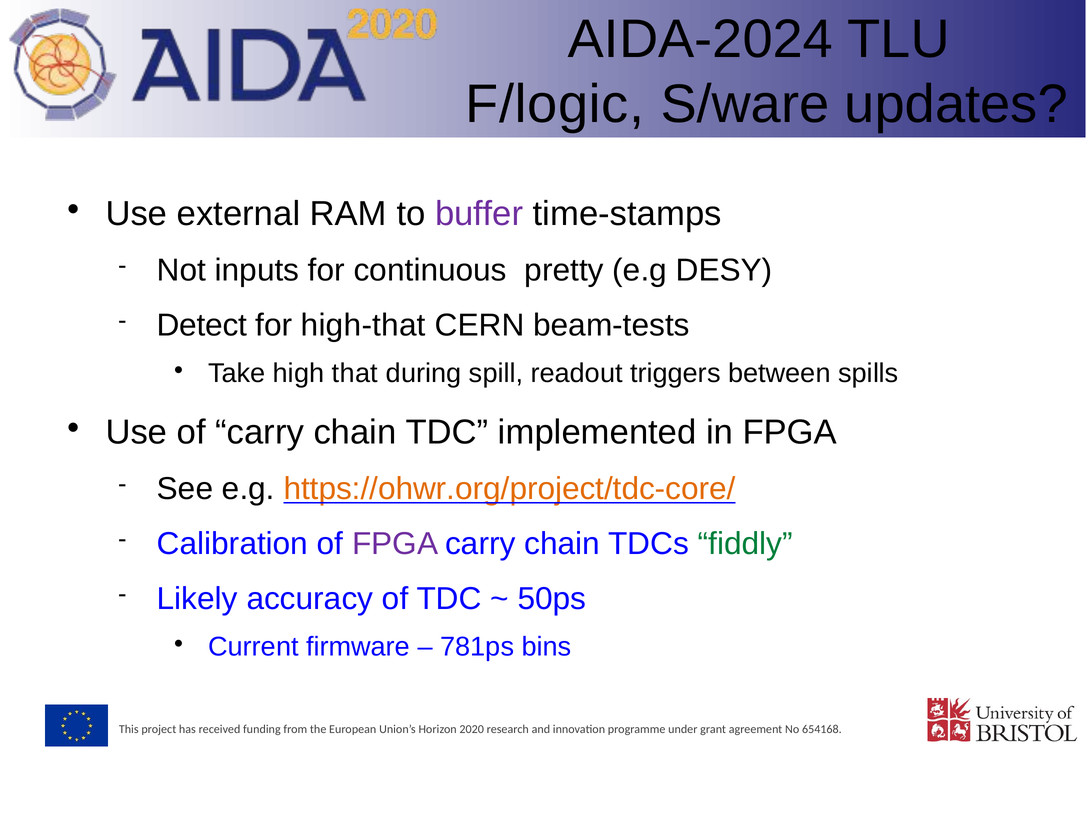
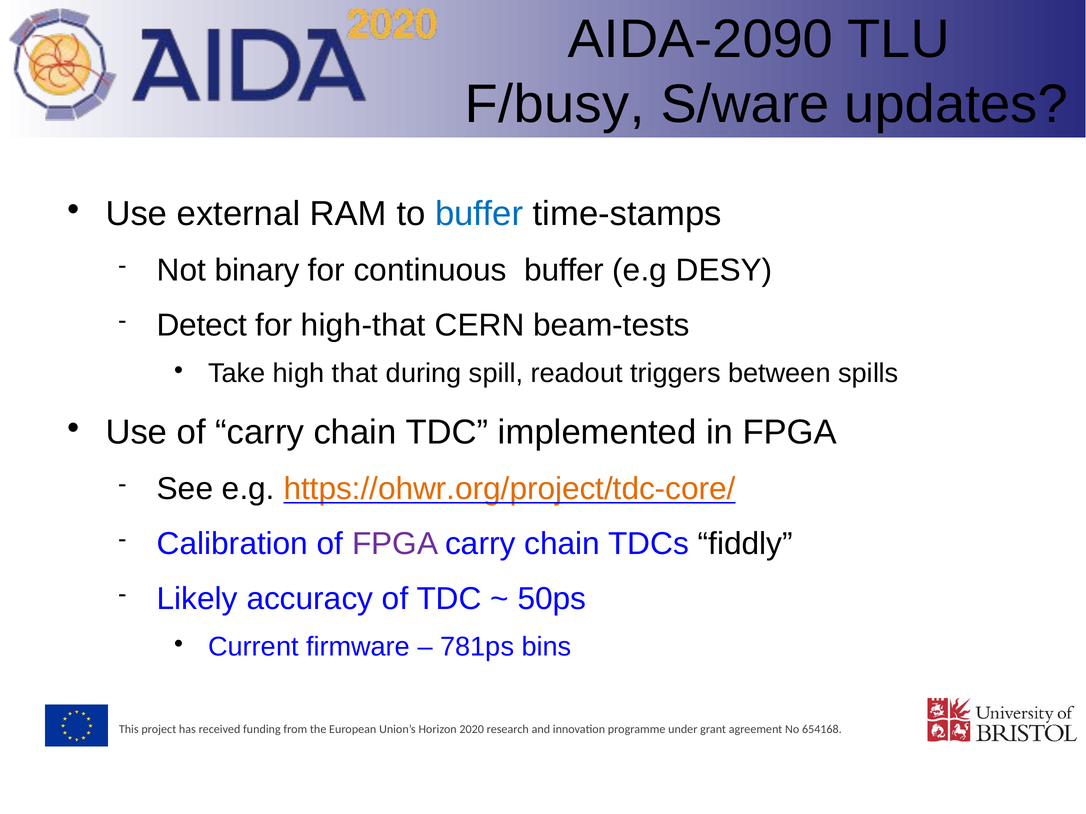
AIDA-2024: AIDA-2024 -> AIDA-2090 (700, 39)
F/logic: F/logic -> F/busy (555, 104)
buffer colour: purple -> blue (479, 214)
inputs: inputs -> binary (257, 270)
continuous pretty: pretty -> buffer (564, 270)
fiddly colour: green -> black (745, 544)
